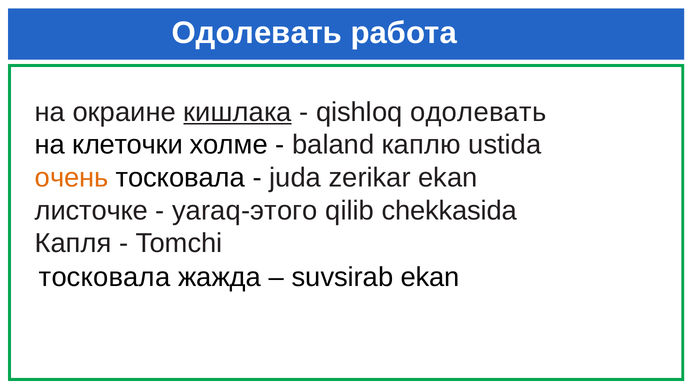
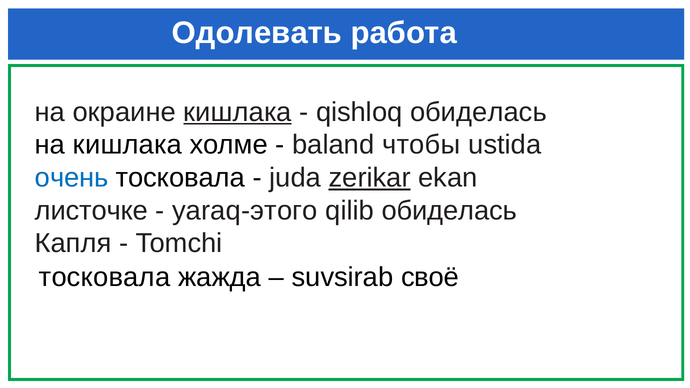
qishloq одолевать: одолевать -> обиделась (478, 112)
на клеточки: клеточки -> кишлака (127, 145)
каплю: каплю -> чтобы (421, 145)
очень colour: orange -> blue (72, 178)
zerikar underline: none -> present (370, 178)
qilib chekkasida: chekkasida -> обиделась (449, 211)
suvsirab ekan: ekan -> своё (430, 278)
